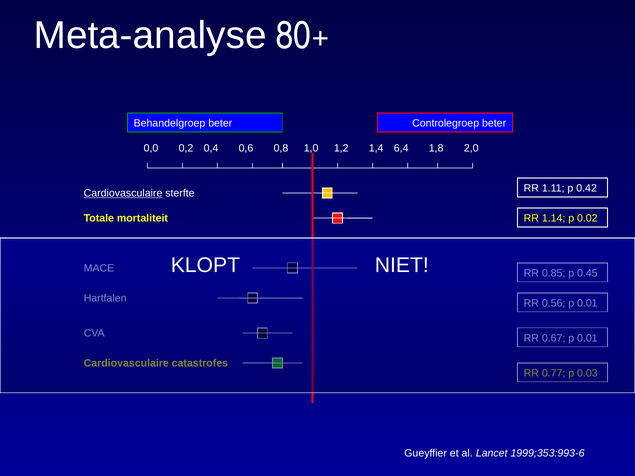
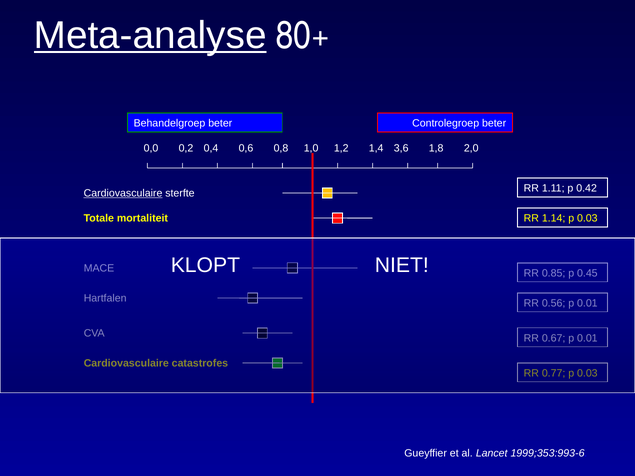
Meta-analyse underline: none -> present (150, 35)
6,4: 6,4 -> 3,6 (401, 148)
1.14 p 0.02: 0.02 -> 0.03 (587, 218)
